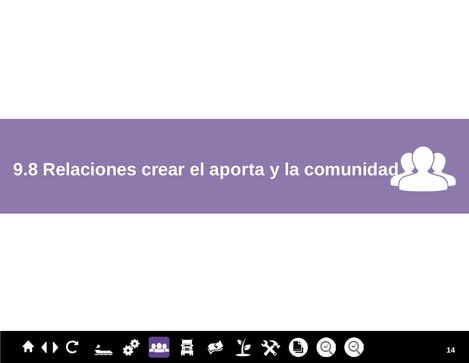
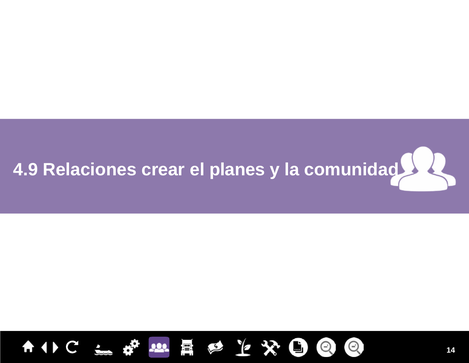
9.8: 9.8 -> 4.9 (26, 169)
aporta: aporta -> planes (237, 169)
